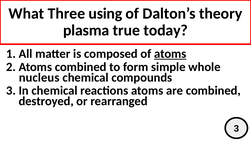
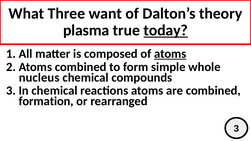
using: using -> want (105, 14)
today underline: none -> present (166, 30)
destroyed: destroyed -> formation (46, 101)
